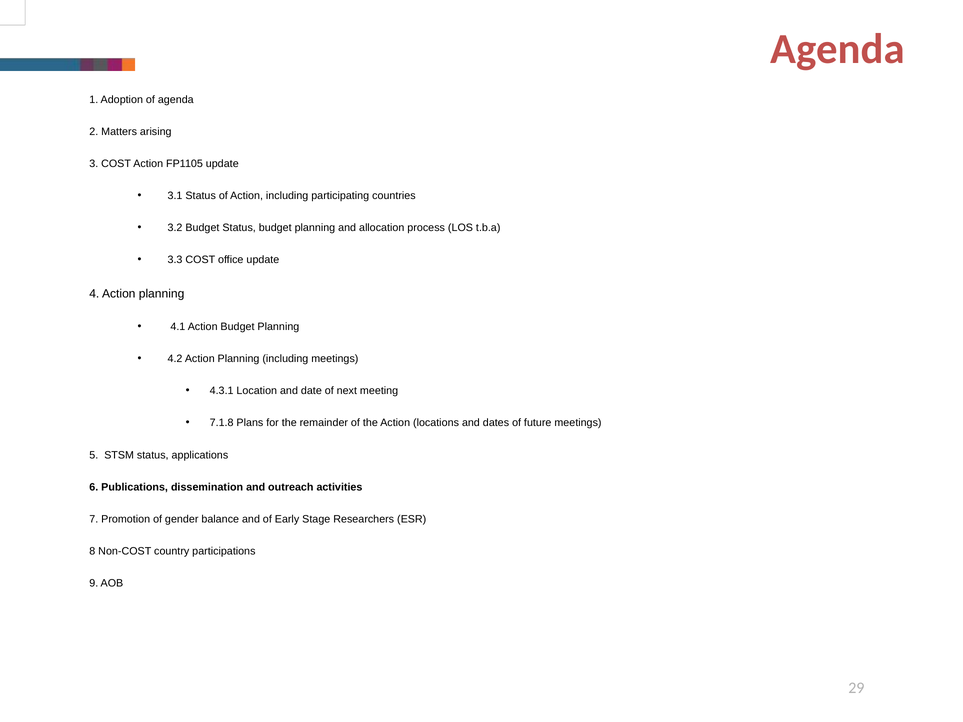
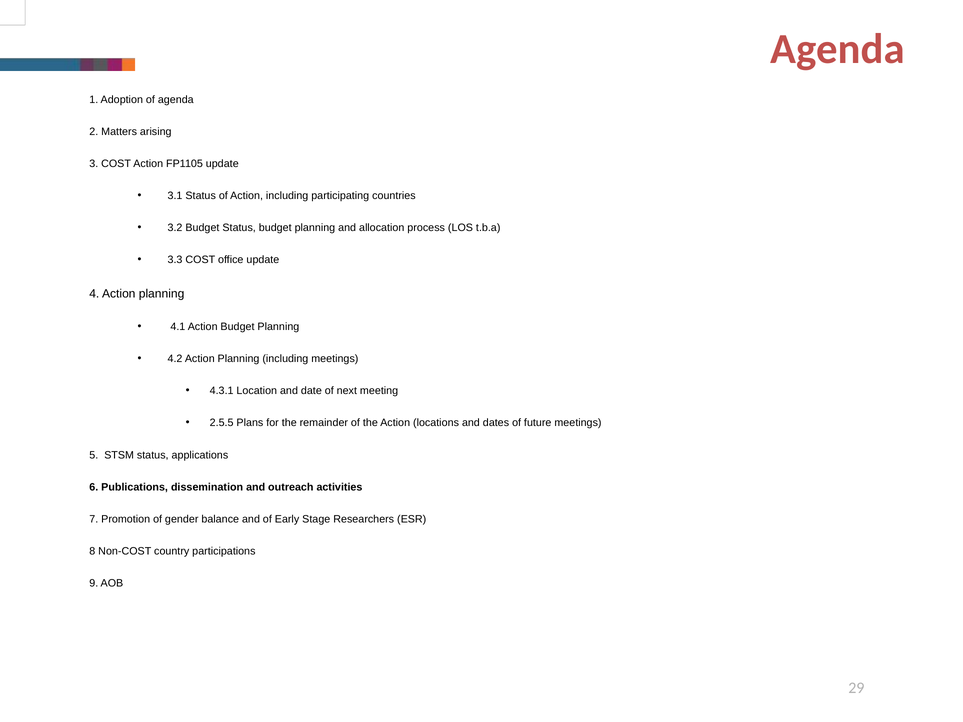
7.1.8: 7.1.8 -> 2.5.5 (222, 423)
